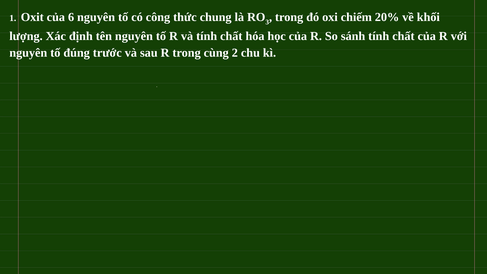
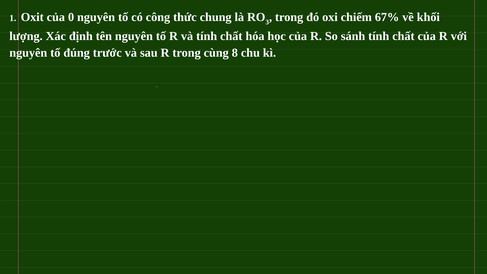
6: 6 -> 0 (71, 17)
20%: 20% -> 67% (387, 17)
2: 2 -> 8 (235, 53)
